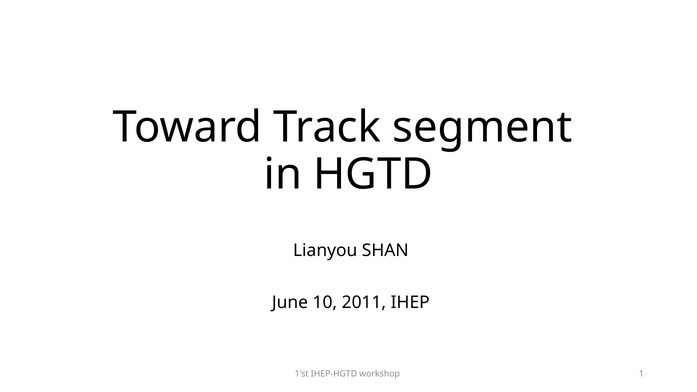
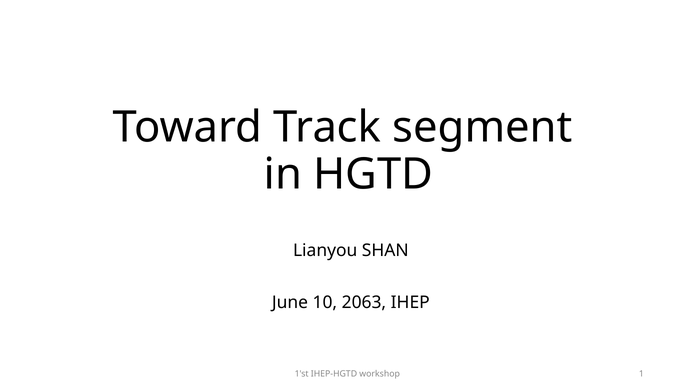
2011: 2011 -> 2063 (364, 302)
